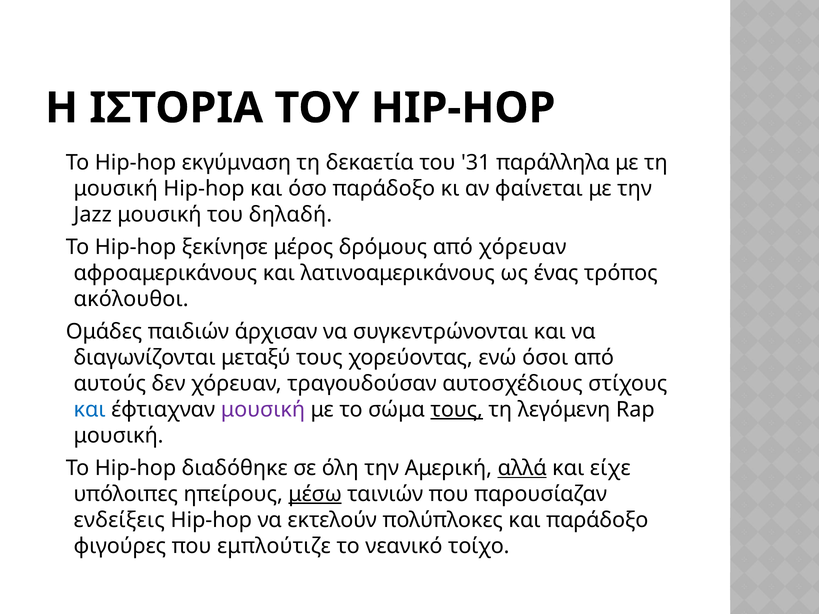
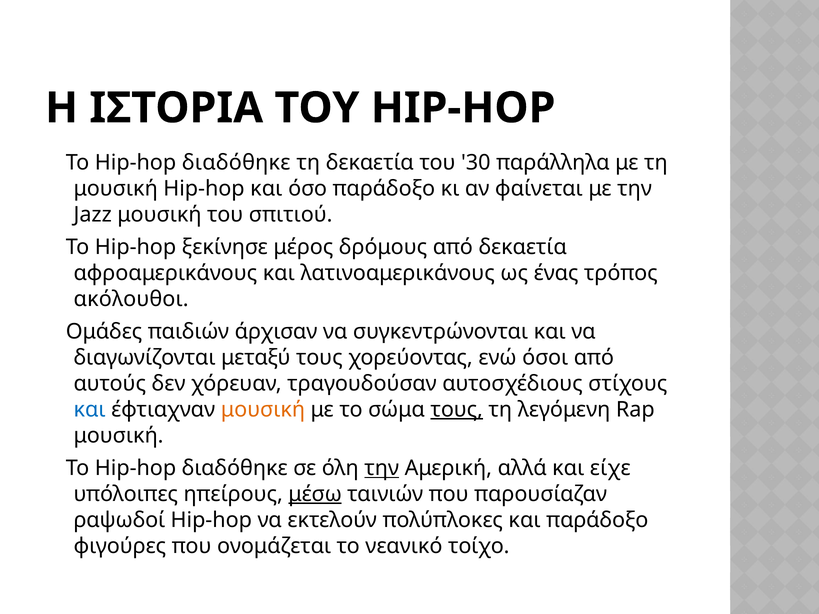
εκγύμναση: εκγύμναση -> διαδόθηκε (236, 163)
31: 31 -> 30 (476, 163)
δηλαδή: δηλαδή -> σπιτιού (291, 215)
από χόρευαν: χόρευαν -> δεκαετία (523, 247)
μουσική colour: purple -> orange (263, 410)
την underline: none -> present (382, 468)
αλλά underline: present -> none (522, 468)
ενδείξεις: ενδείξεις -> ραψωδοί (119, 520)
εμπλούτιζε: εμπλούτιζε -> ονομάζεται (274, 546)
